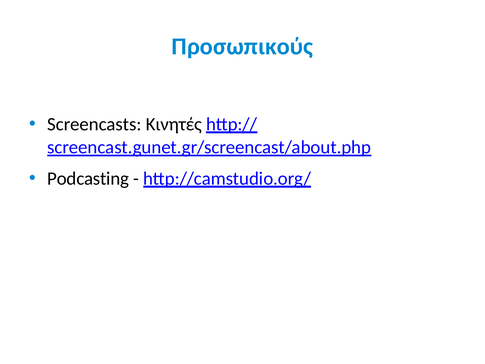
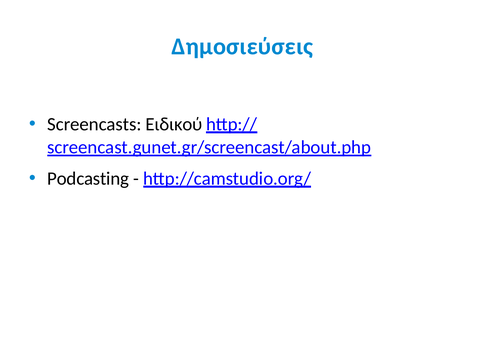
Προσωπικούς: Προσωπικούς -> Δημοσιεύσεις (242, 47)
Κινητές: Κινητές -> Ειδικού (174, 124)
